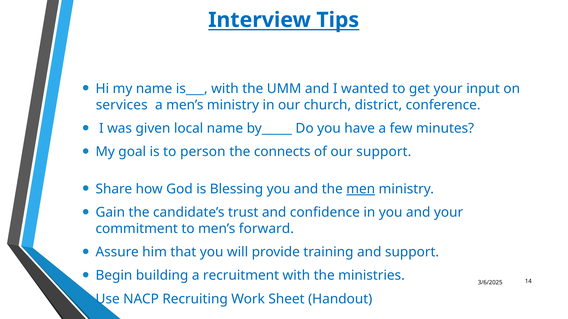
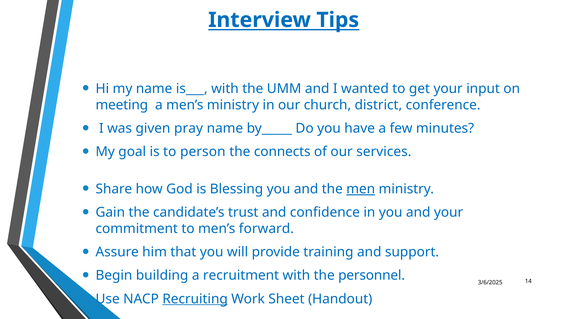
services: services -> meeting (122, 105)
local: local -> pray (188, 129)
our support: support -> services (384, 152)
ministries: ministries -> personnel (372, 276)
Recruiting underline: none -> present (195, 299)
